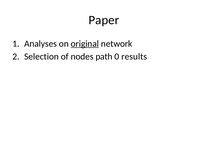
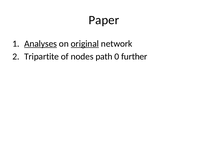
Analyses underline: none -> present (41, 44)
Selection: Selection -> Tripartite (42, 57)
results: results -> further (134, 57)
